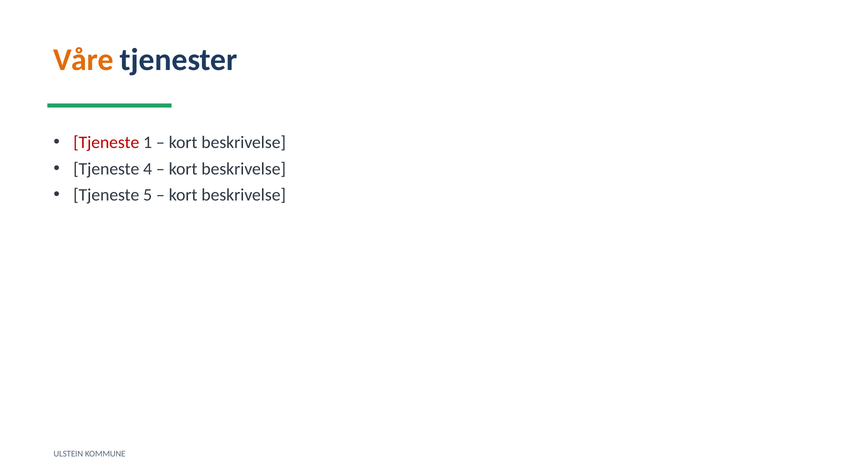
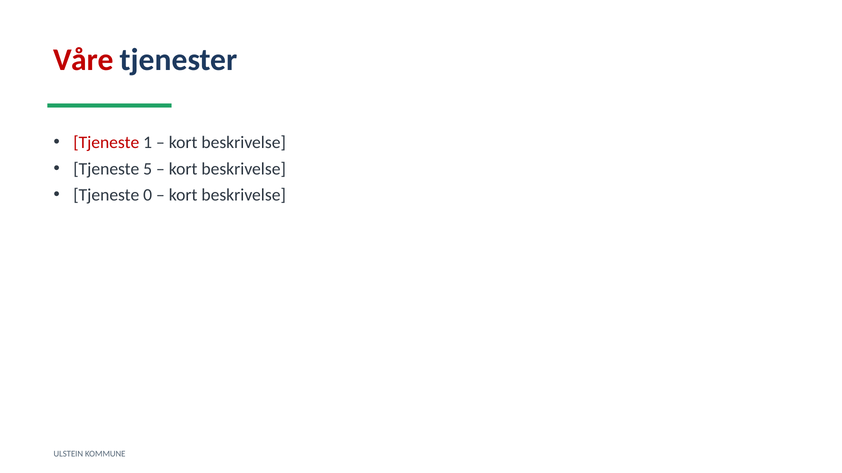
Våre colour: orange -> red (83, 60)
4: 4 -> 5 (148, 169)
5: 5 -> 0 (148, 195)
